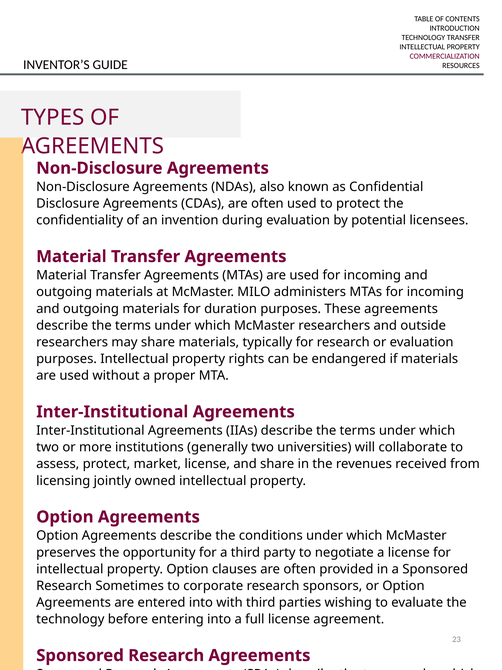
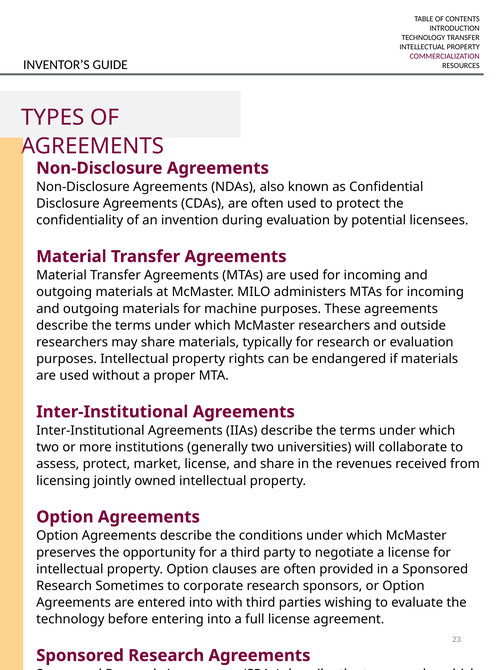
duration: duration -> machine (231, 308)
